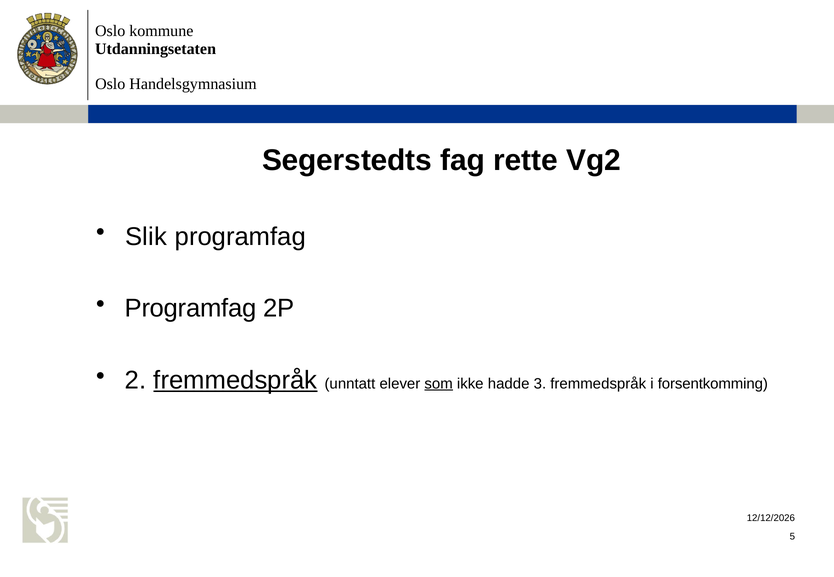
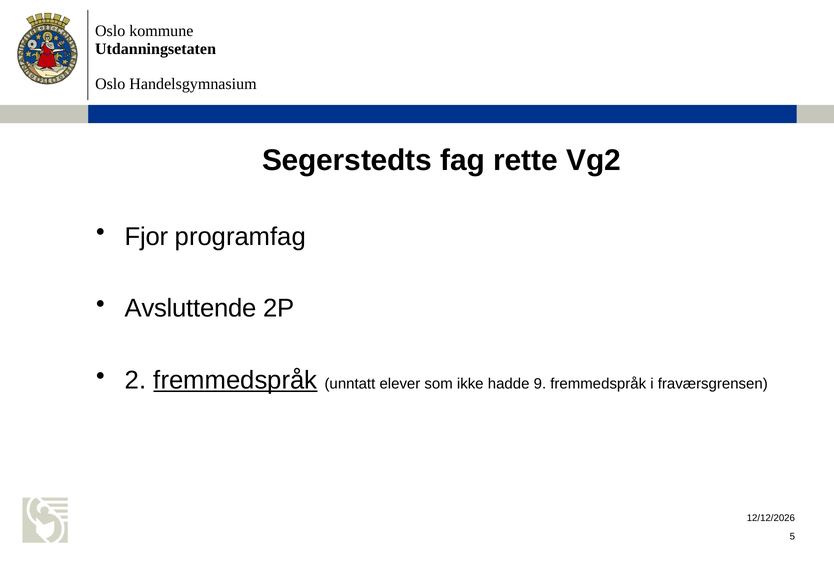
Slik: Slik -> Fjor (146, 237)
Programfag: Programfag -> Avsluttende (191, 309)
som underline: present -> none (439, 384)
3: 3 -> 9 (540, 384)
forsentkomming: forsentkomming -> fraværsgrensen (713, 384)
